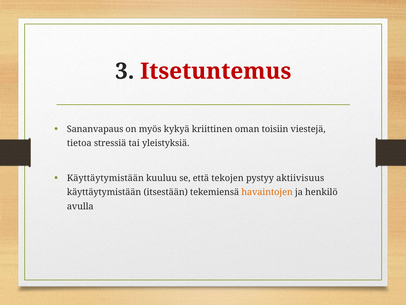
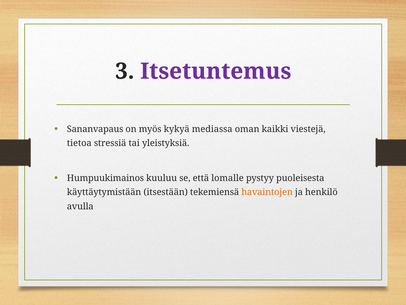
Itsetuntemus colour: red -> purple (216, 71)
kriittinen: kriittinen -> mediassa (212, 129)
toisiin: toisiin -> kaikki (275, 129)
Käyttäytymistään: Käyttäytymistään -> Humpuukimainos (105, 178)
tekojen: tekojen -> lomalle (228, 178)
aktiivisuus: aktiivisuus -> puoleisesta (300, 178)
